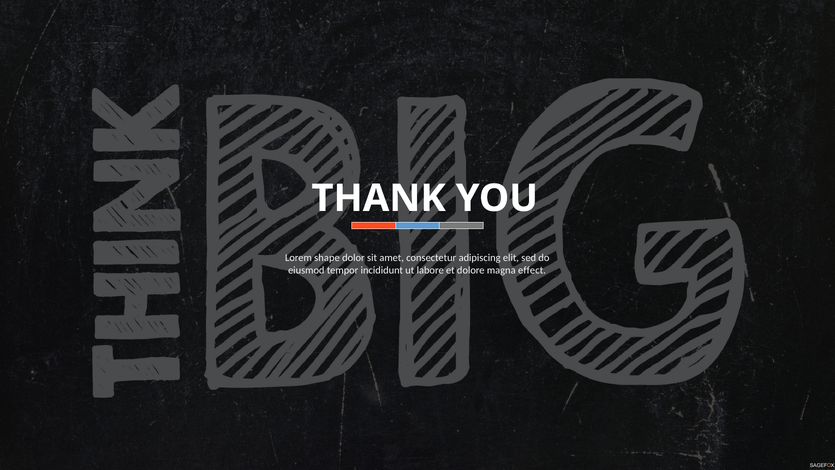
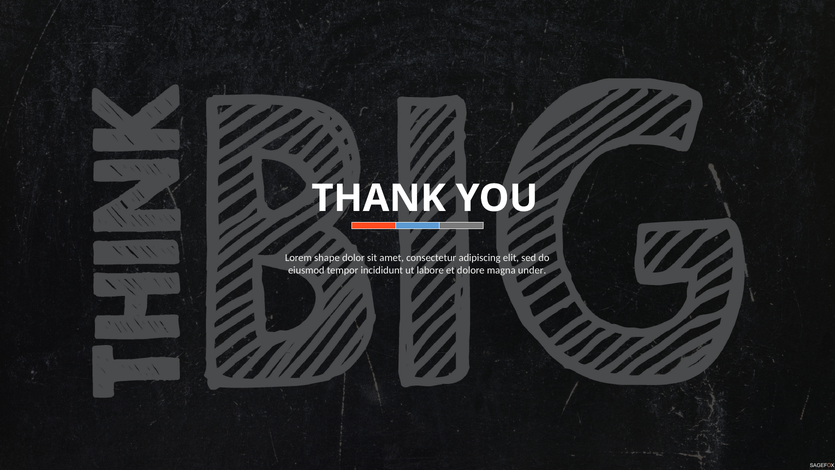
effect: effect -> under (532, 270)
